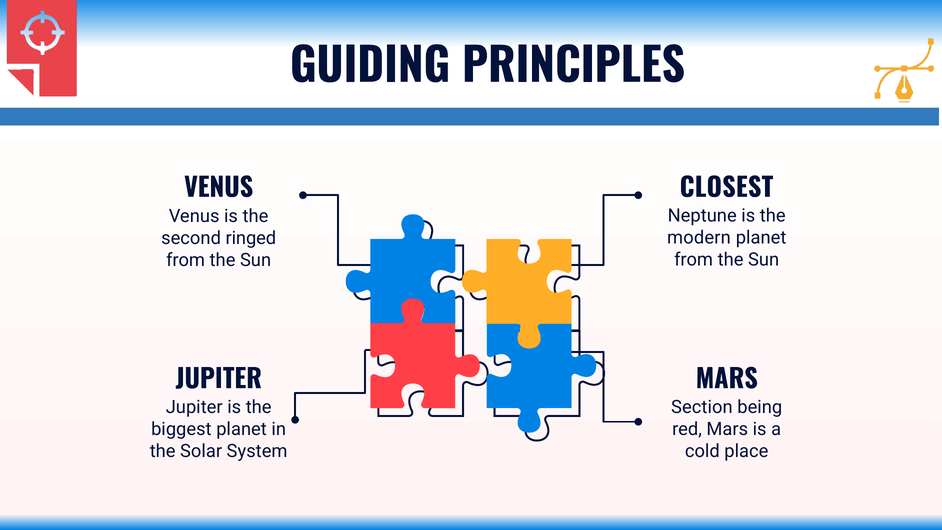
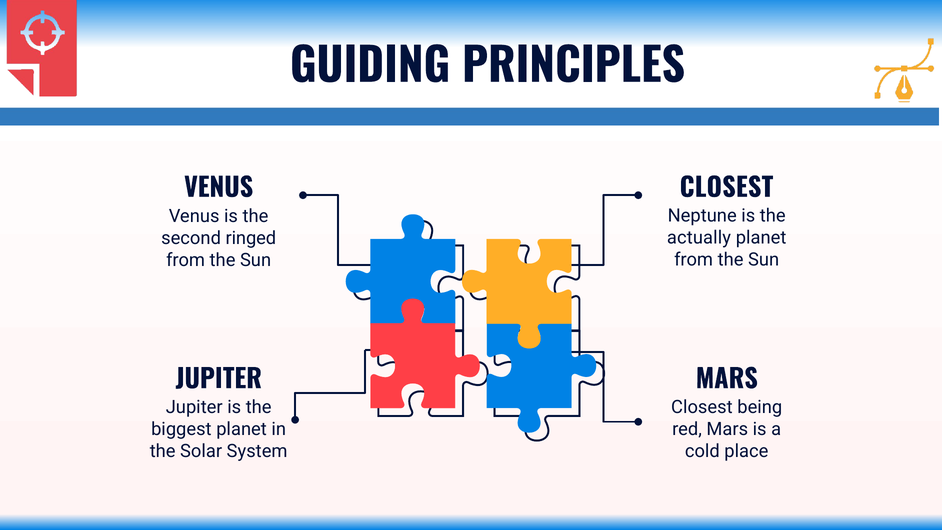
modern: modern -> actually (699, 238)
Section: Section -> Closest (702, 407)
